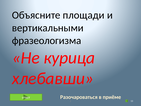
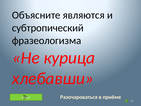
площади: площади -> являются (84, 15)
вертикальными: вертикальными -> субтропический (48, 28)
